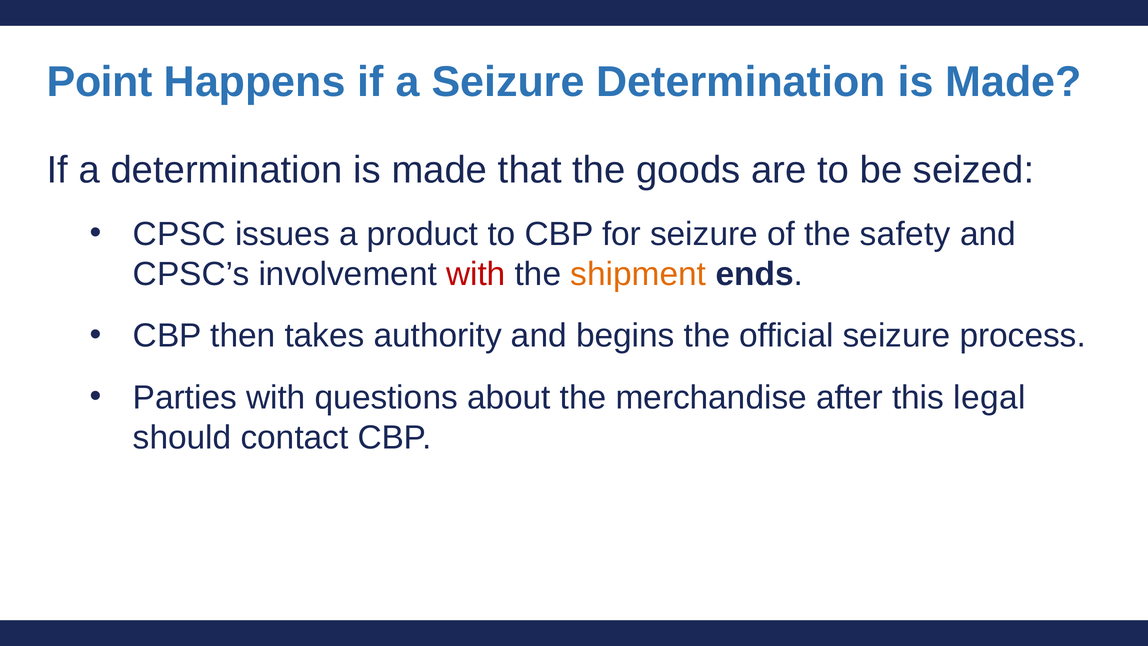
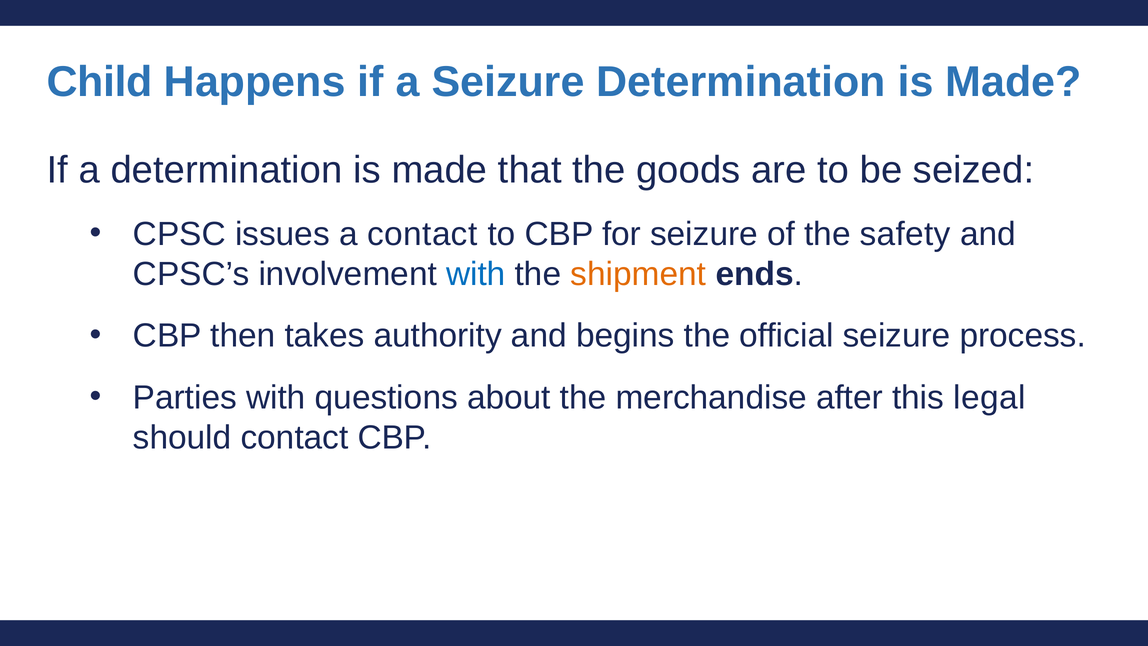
Point: Point -> Child (100, 82)
a product: product -> contact (422, 234)
with colour: red -> blue (476, 274)
